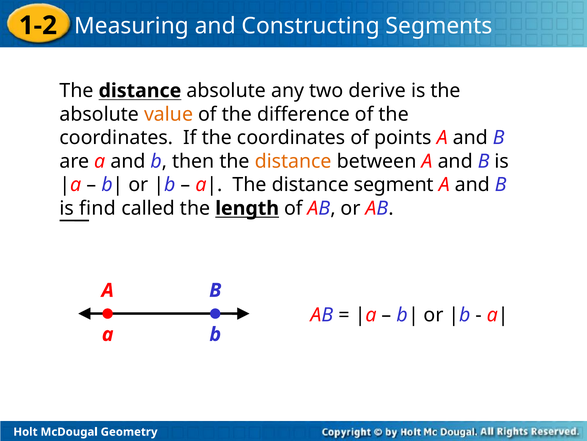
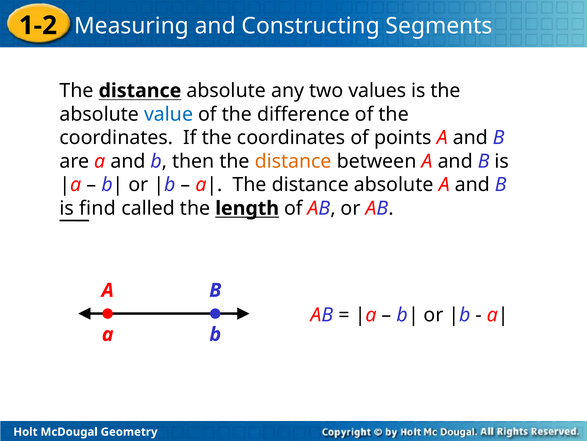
derive: derive -> values (377, 91)
value colour: orange -> blue (169, 114)
segment: segment -> absolute (394, 185)
